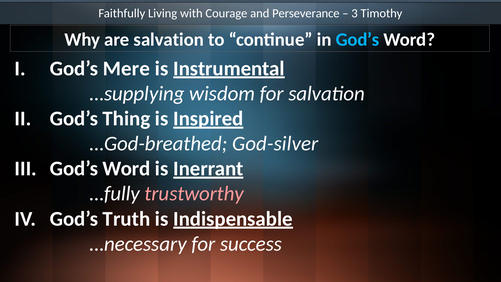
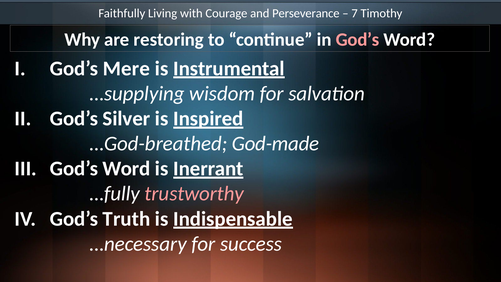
3: 3 -> 7 (355, 13)
are salvation: salvation -> restoring (169, 40)
God’s colour: light blue -> pink (358, 40)
Thing: Thing -> Silver (127, 118)
God-silver: God-silver -> God-made (275, 144)
